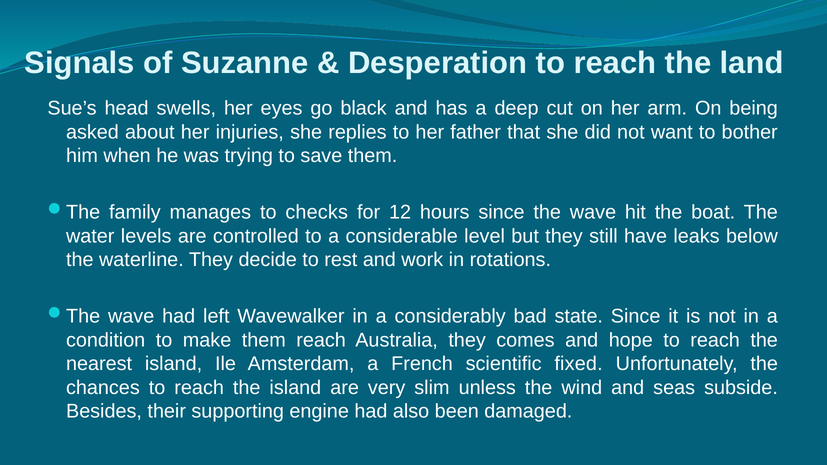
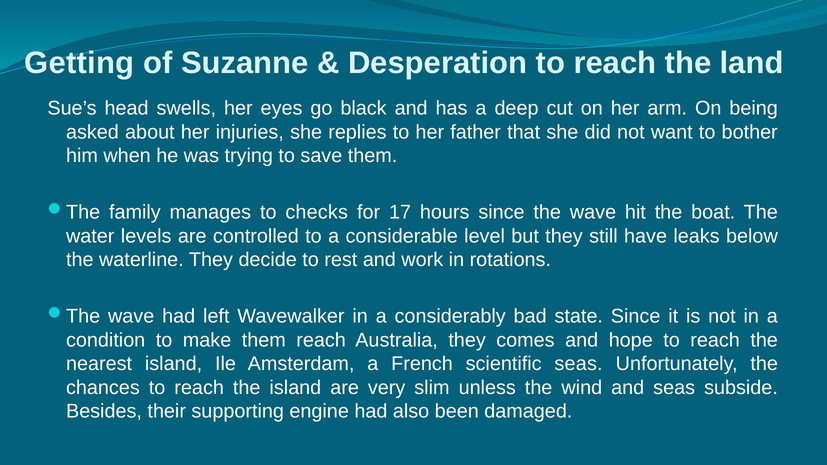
Signals: Signals -> Getting (79, 63)
12: 12 -> 17 (400, 212)
scientific fixed: fixed -> seas (579, 364)
